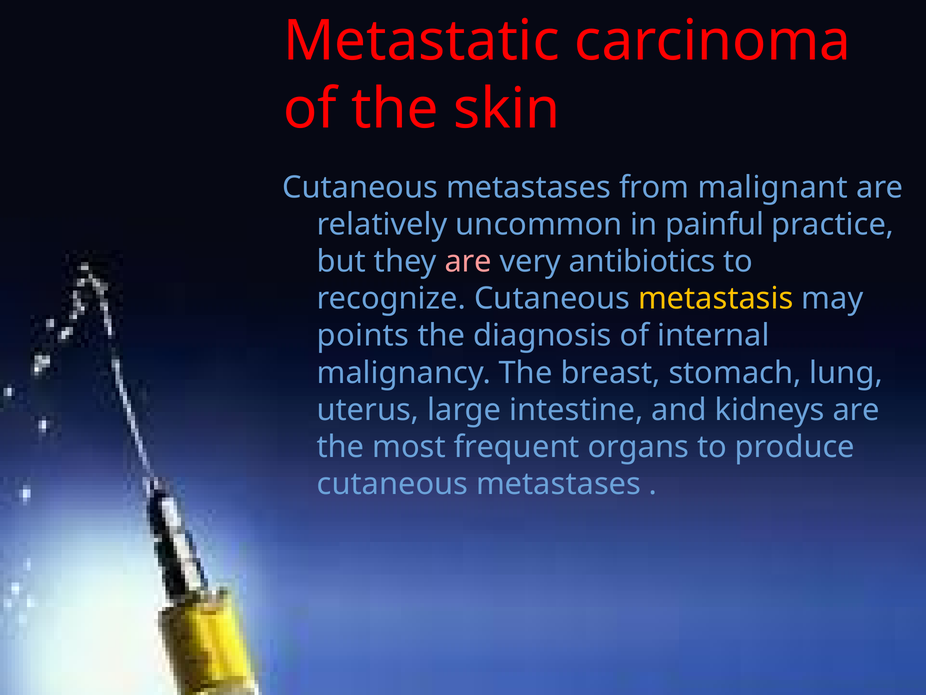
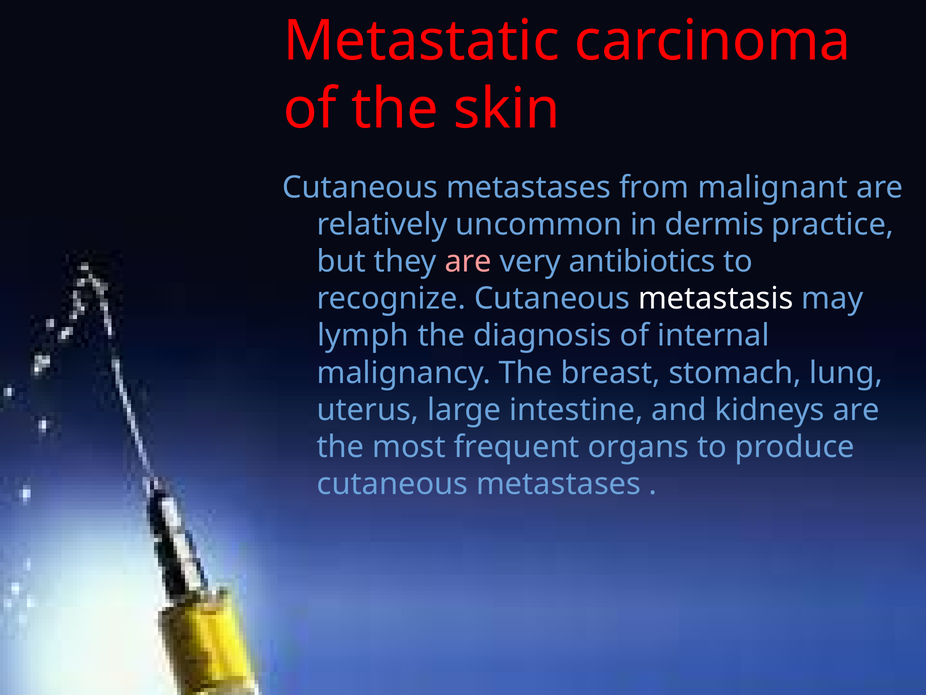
painful: painful -> dermis (715, 224)
metastasis colour: yellow -> white (716, 298)
points: points -> lymph (363, 336)
